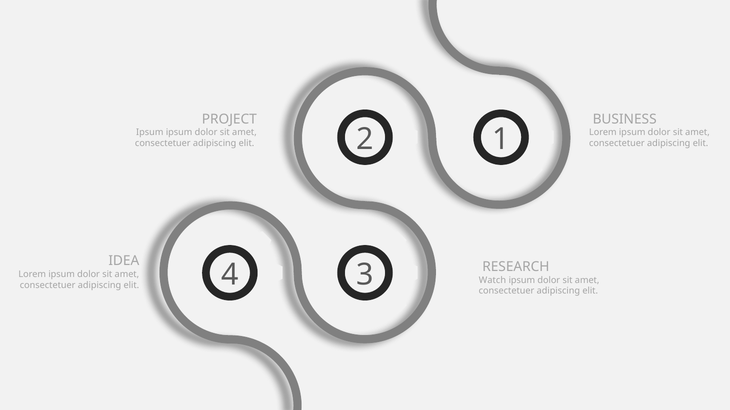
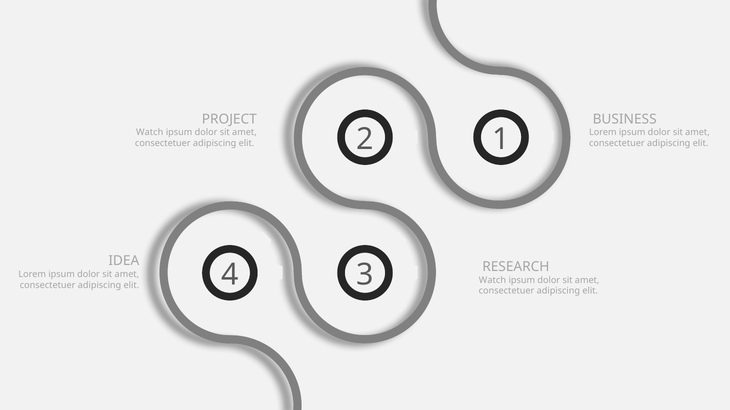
Ipsum: Ipsum -> Watch (150, 133)
